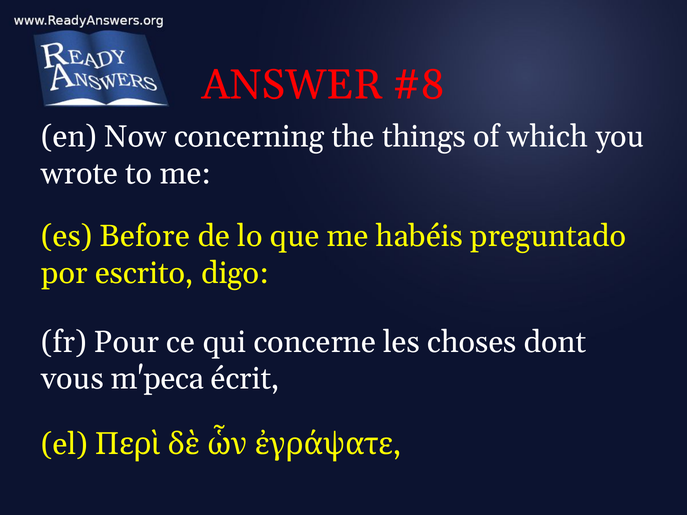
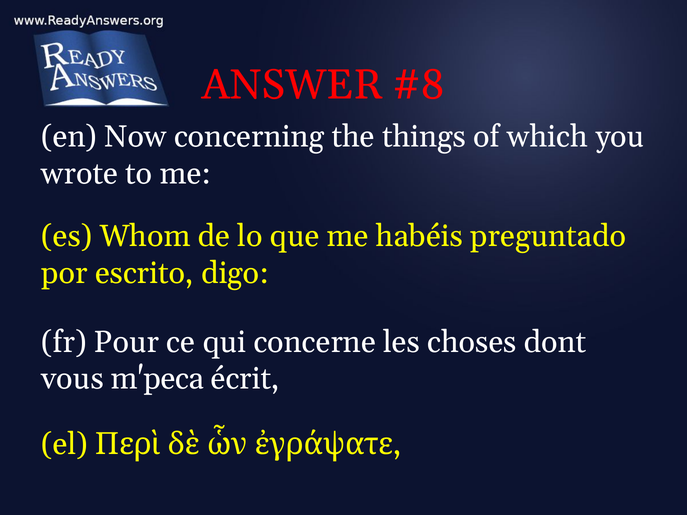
Before: Before -> Whom (145, 236)
